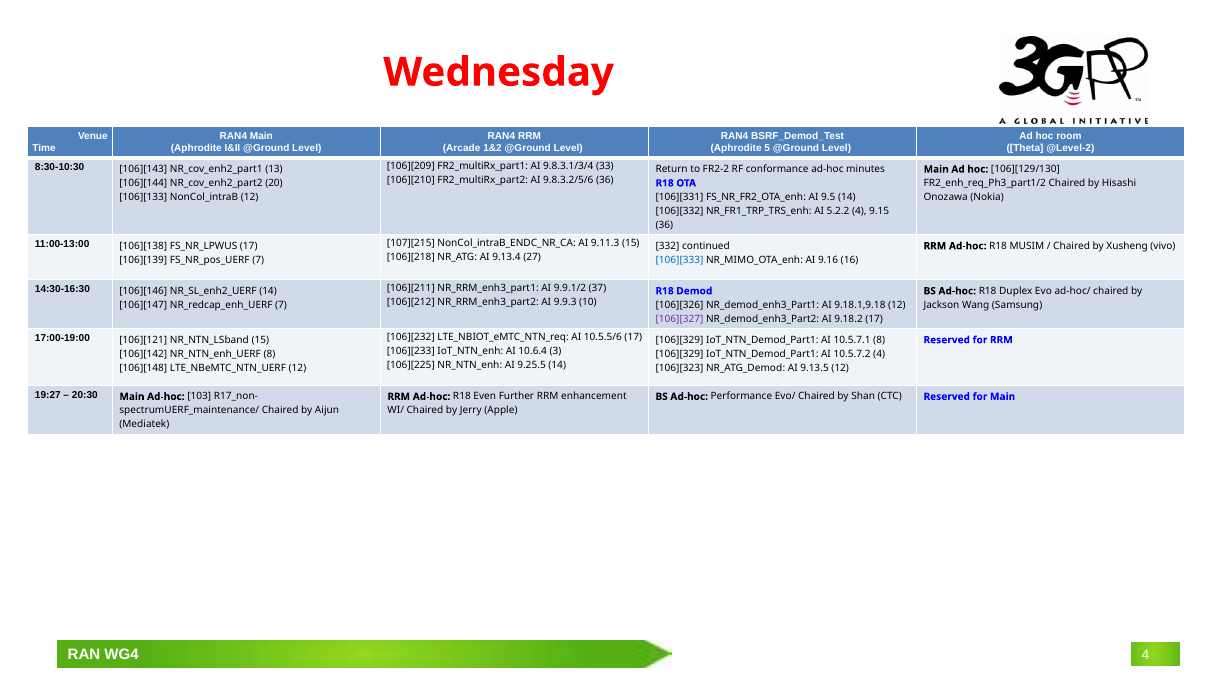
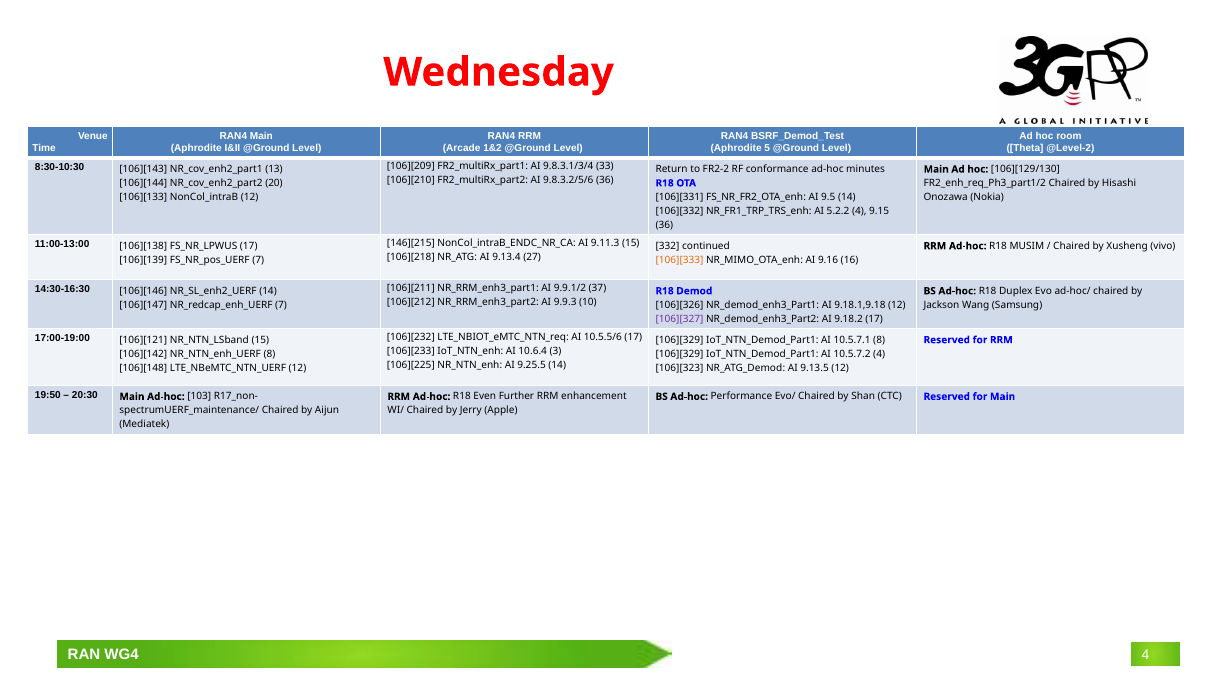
107][215: 107][215 -> 146][215 (411, 243)
106][333 colour: blue -> orange (680, 260)
19:27: 19:27 -> 19:50 (48, 395)
